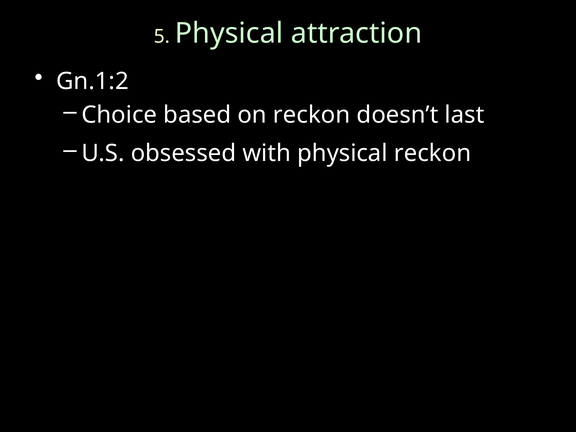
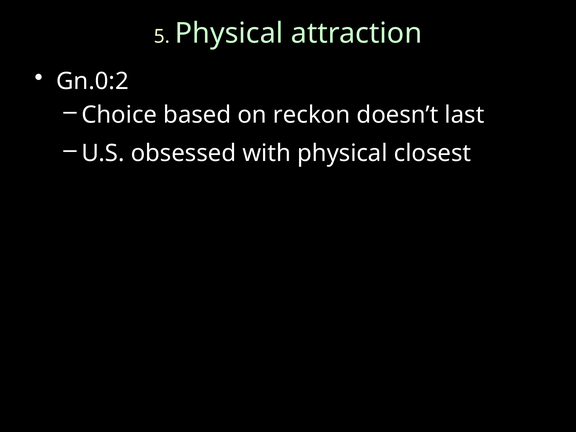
Gn.1:2: Gn.1:2 -> Gn.0:2 (92, 81)
physical reckon: reckon -> closest (433, 153)
